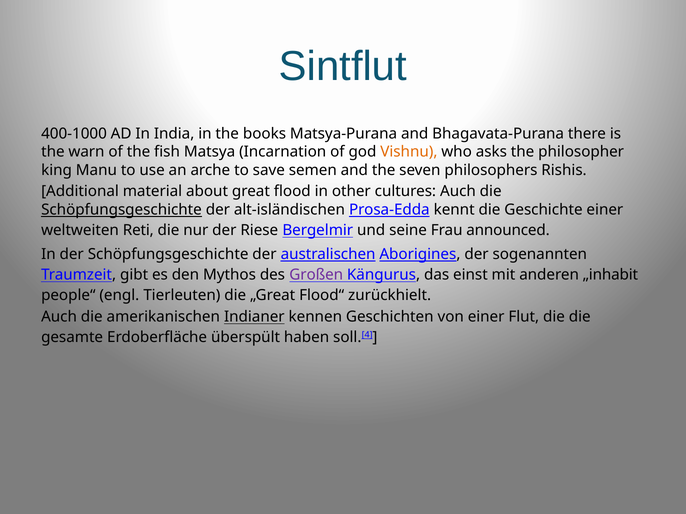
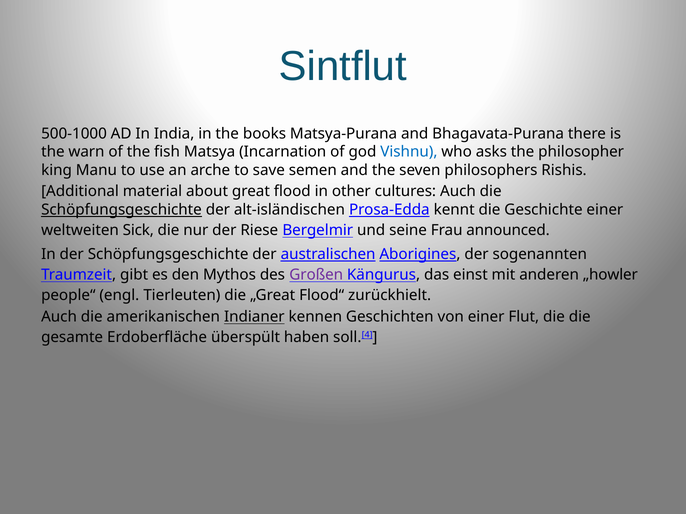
400-1000: 400-1000 -> 500-1000 (74, 134)
Vishnu colour: orange -> blue (409, 152)
Reti: Reti -> Sick (138, 231)
„inhabit: „inhabit -> „howler (610, 275)
